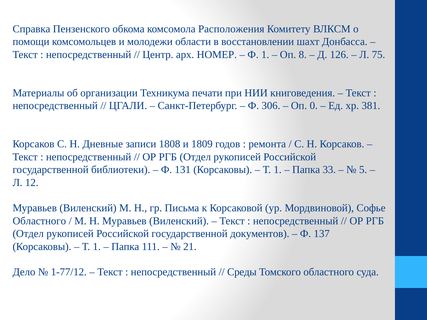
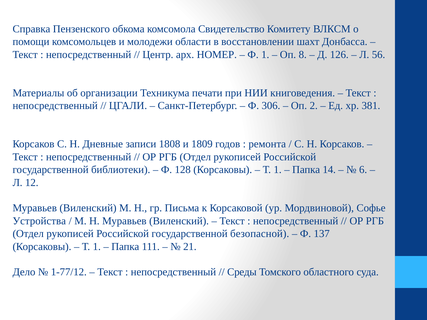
Расположения: Расположения -> Свидетельство (231, 29)
75: 75 -> 56 (379, 55)
0: 0 -> 2 (314, 106)
131: 131 -> 128 (183, 170)
33: 33 -> 14 (329, 170)
5: 5 -> 6 (363, 170)
Областного: Областного -> Устройства (39, 221)
документов: документов -> безопасной (260, 234)
